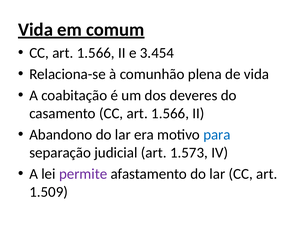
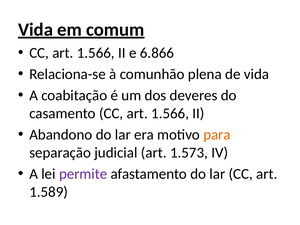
3.454: 3.454 -> 6.866 (157, 53)
para colour: blue -> orange (217, 135)
1.509: 1.509 -> 1.589 (49, 192)
